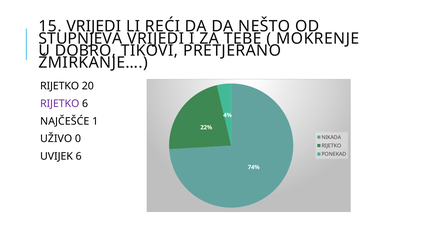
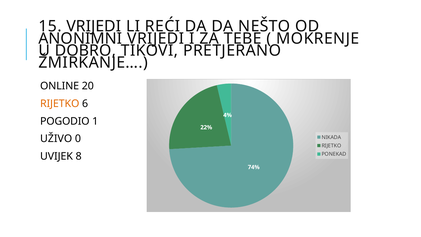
STUPNJEVA: STUPNJEVA -> ANONIMNI (80, 38)
RIJETKO: RIJETKO -> ONLINE (60, 86)
RIJETKO colour: purple -> orange (60, 104)
NAJČEŠĆE: NAJČEŠĆE -> POGODIO (65, 121)
UVIJEK 6: 6 -> 8 (79, 156)
